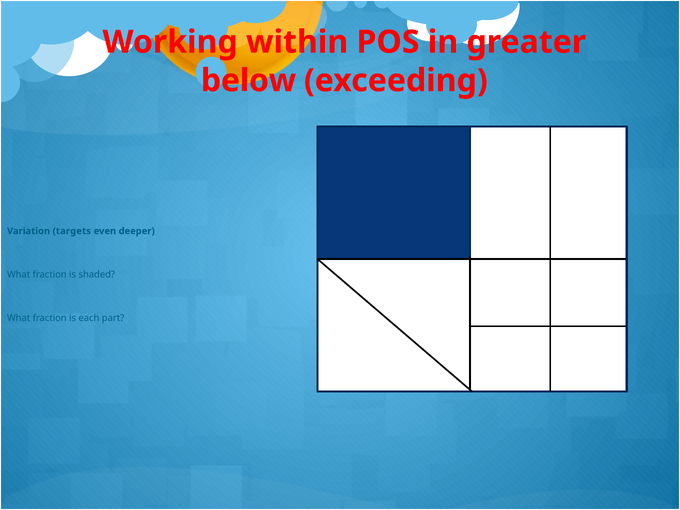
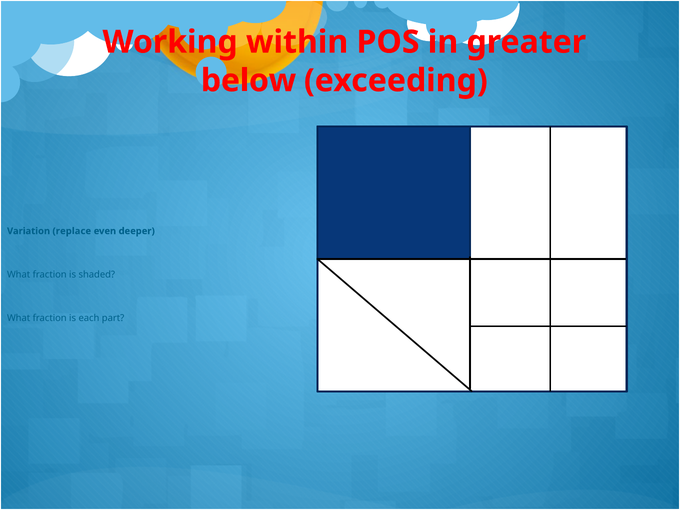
targets: targets -> replace (72, 231)
